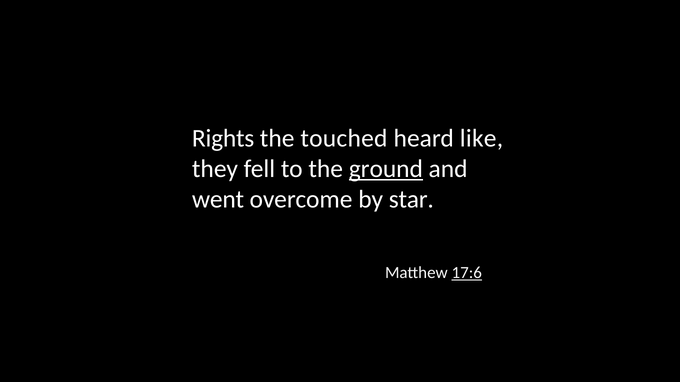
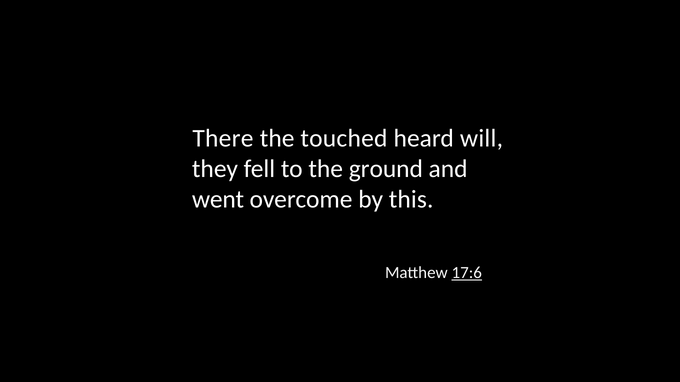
Rights: Rights -> There (223, 139)
like: like -> will (481, 139)
ground underline: present -> none (386, 169)
star: star -> this (411, 200)
